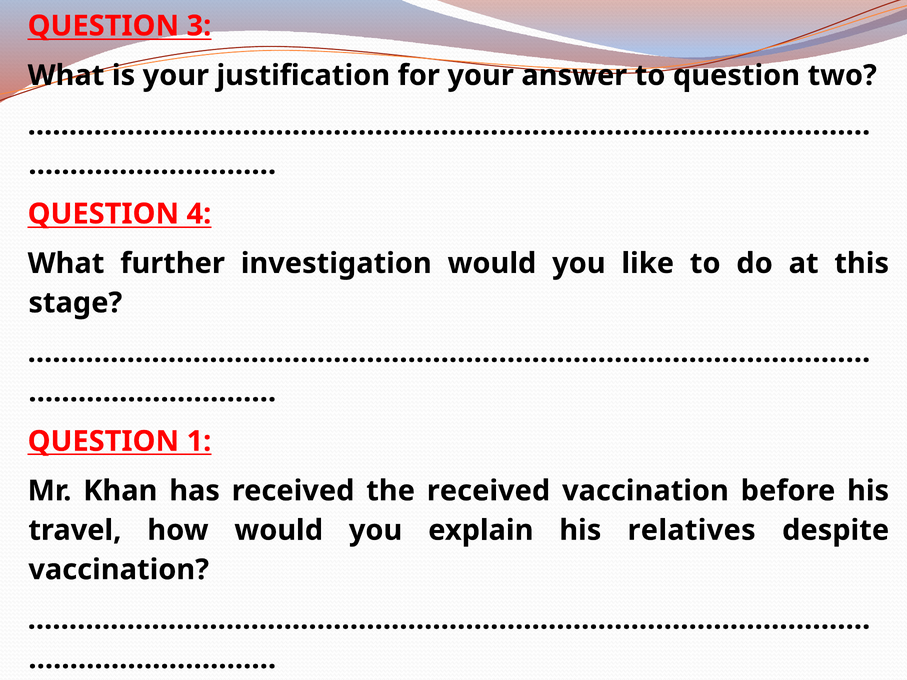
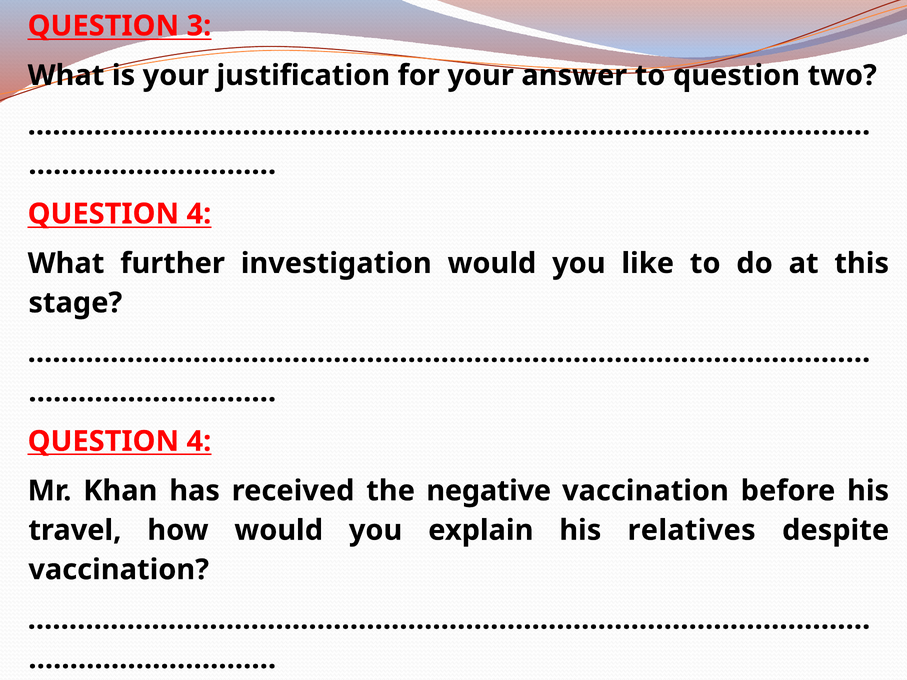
1: 1 -> 4 (199, 441)
the received: received -> negative (489, 491)
